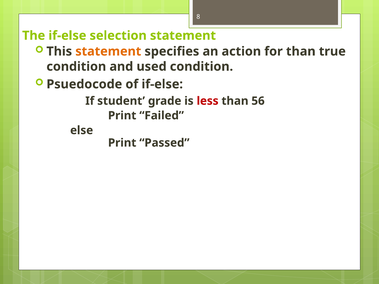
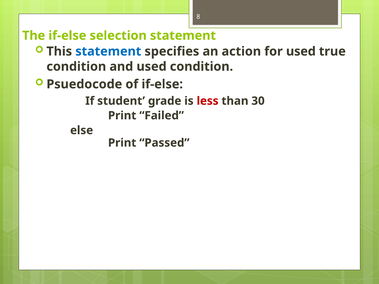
statement colour: orange -> blue (108, 51)
for than: than -> used (301, 51)
56: 56 -> 30 (258, 101)
